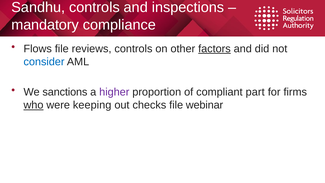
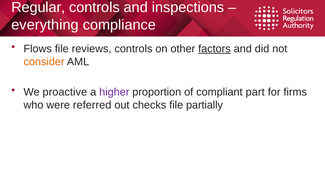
Sandhu: Sandhu -> Regular (38, 7)
mandatory: mandatory -> everything (45, 25)
consider colour: blue -> orange (44, 62)
sanctions: sanctions -> proactive (65, 92)
who underline: present -> none (33, 105)
keeping: keeping -> referred (92, 105)
webinar: webinar -> partially (204, 105)
